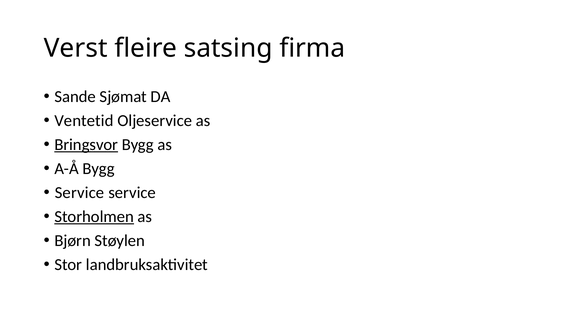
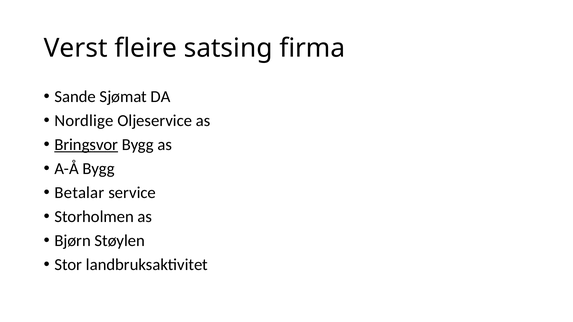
Ventetid: Ventetid -> Nordlige (84, 121)
Service: Service -> Betalar (79, 193)
Storholmen underline: present -> none (94, 217)
